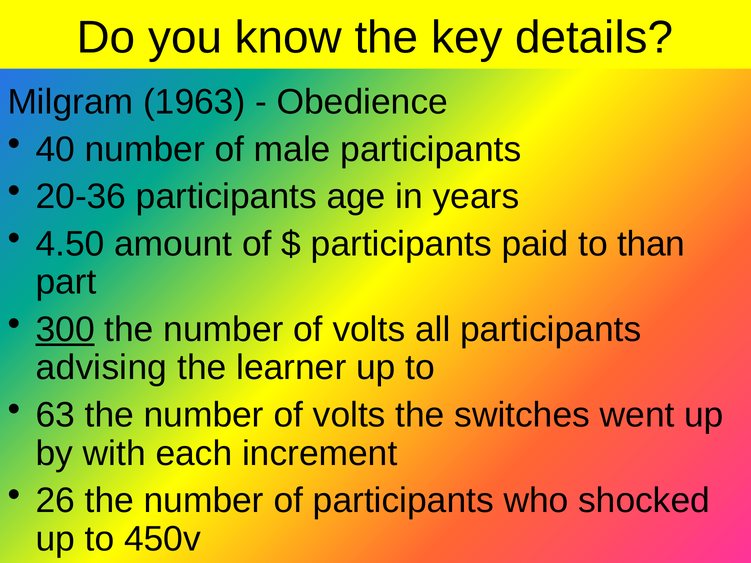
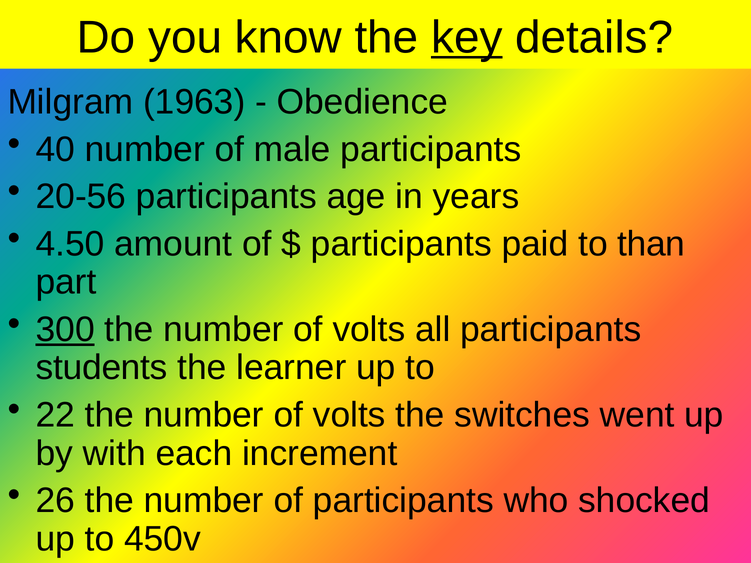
key underline: none -> present (467, 38)
20-36: 20-36 -> 20-56 (81, 197)
advising: advising -> students (102, 368)
63: 63 -> 22 (55, 415)
